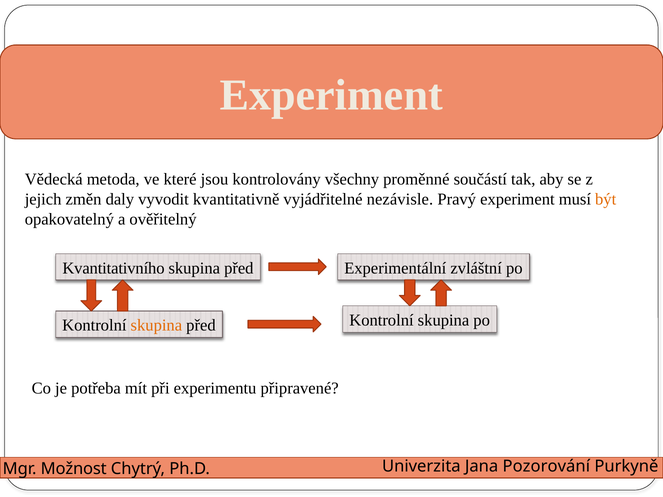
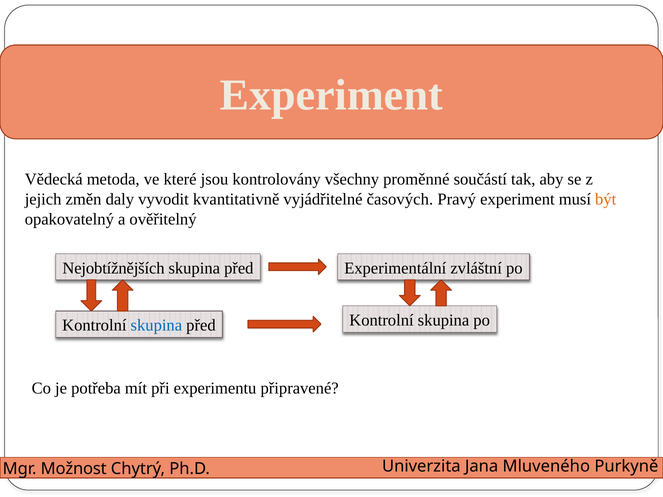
nezávisle: nezávisle -> časových (400, 199)
Kvantitativního: Kvantitativního -> Nejobtížnějších (113, 268)
skupina colour: orange -> blue (156, 326)
Pozorování: Pozorování -> Mluveného (546, 467)
